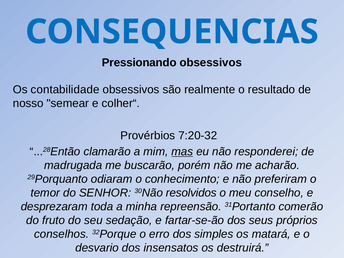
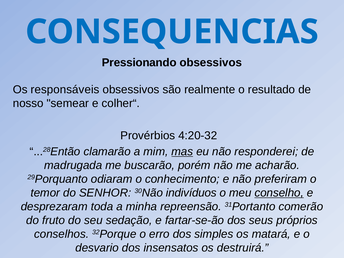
contabilidade: contabilidade -> responsáveis (65, 90)
7:20-32: 7:20-32 -> 4:20-32 (198, 136)
resolvidos: resolvidos -> indivíduos (191, 193)
conselho underline: none -> present (279, 193)
